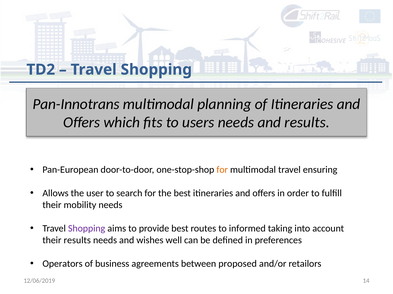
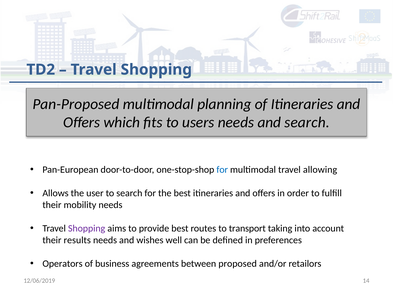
Pan-Innotrans: Pan-Innotrans -> Pan-Proposed (76, 104)
and results: results -> search (307, 123)
for colour: orange -> blue (222, 170)
ensuring: ensuring -> allowing (320, 170)
informed: informed -> transport (247, 229)
